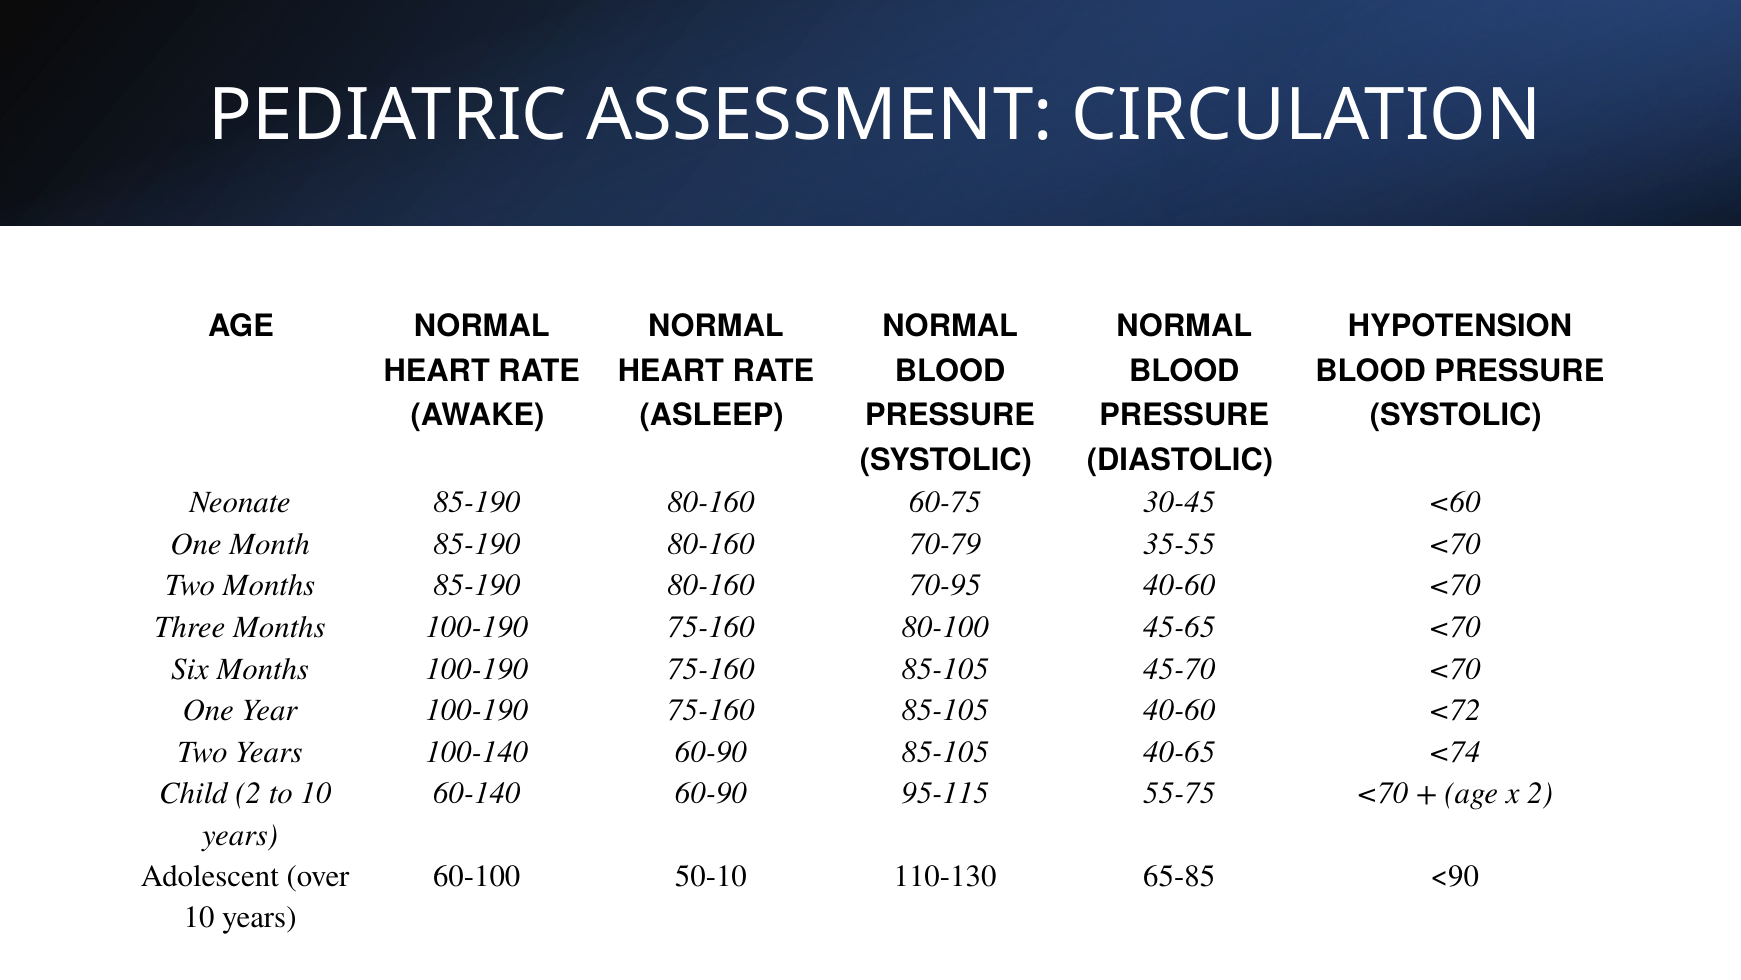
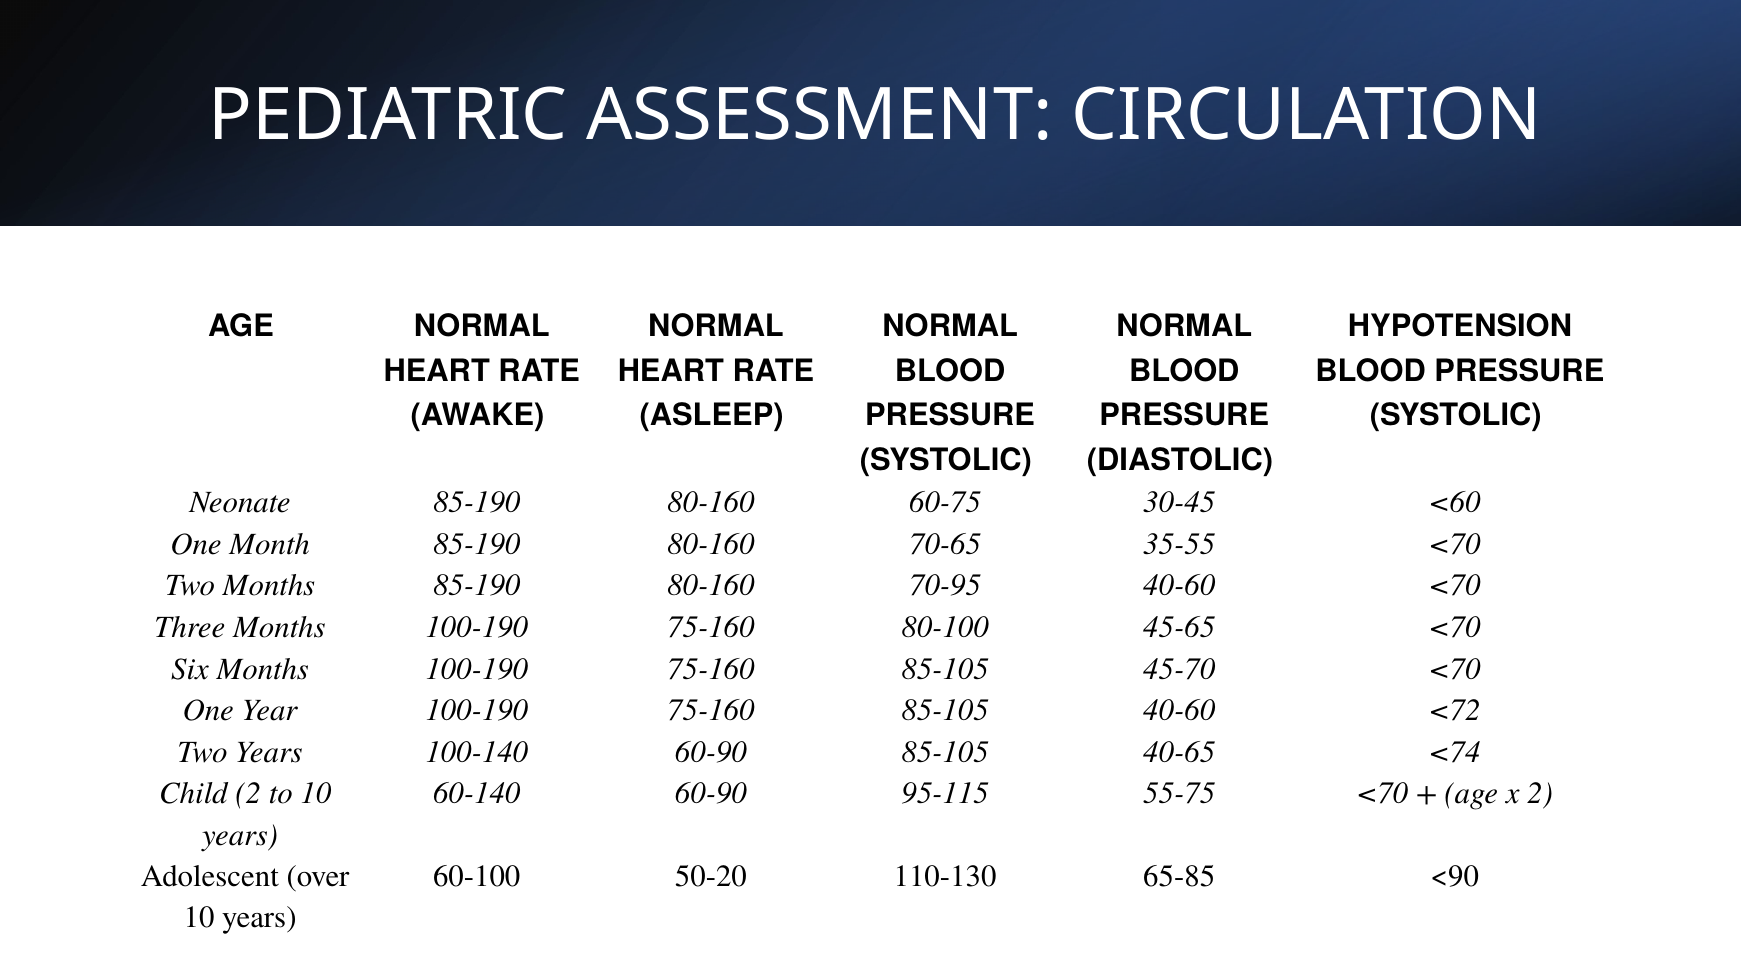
70-79: 70-79 -> 70-65 (945, 544)
50-10: 50-10 -> 50-20 (711, 875)
